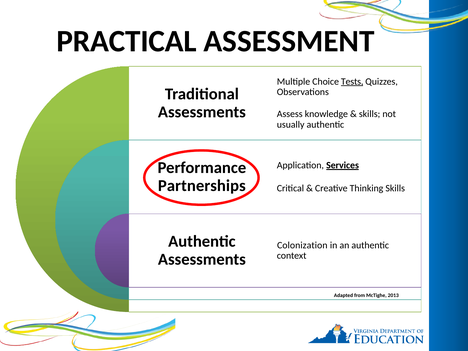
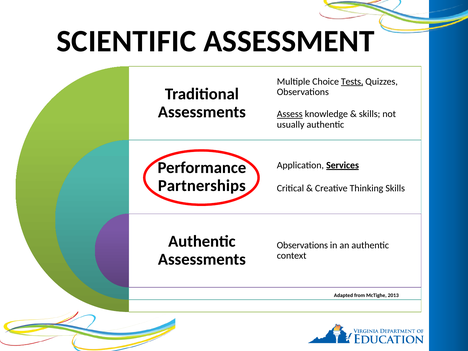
PRACTICAL: PRACTICAL -> SCIENTIFIC (126, 41)
Assess underline: none -> present (290, 114)
Colonization: Colonization -> Observations (302, 245)
